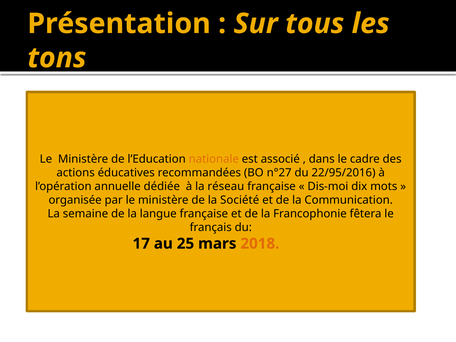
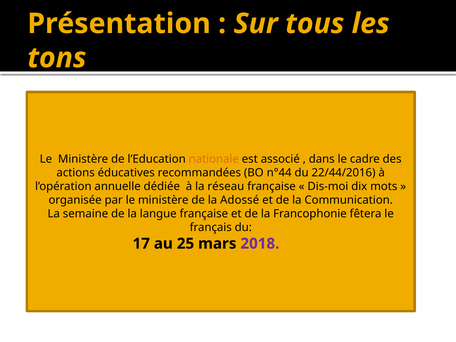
n°27: n°27 -> n°44 (279, 173)
22/95/2016: 22/95/2016 -> 22/44/2016 (344, 173)
Société: Société -> Adossé (240, 200)
2018 colour: orange -> purple (260, 244)
